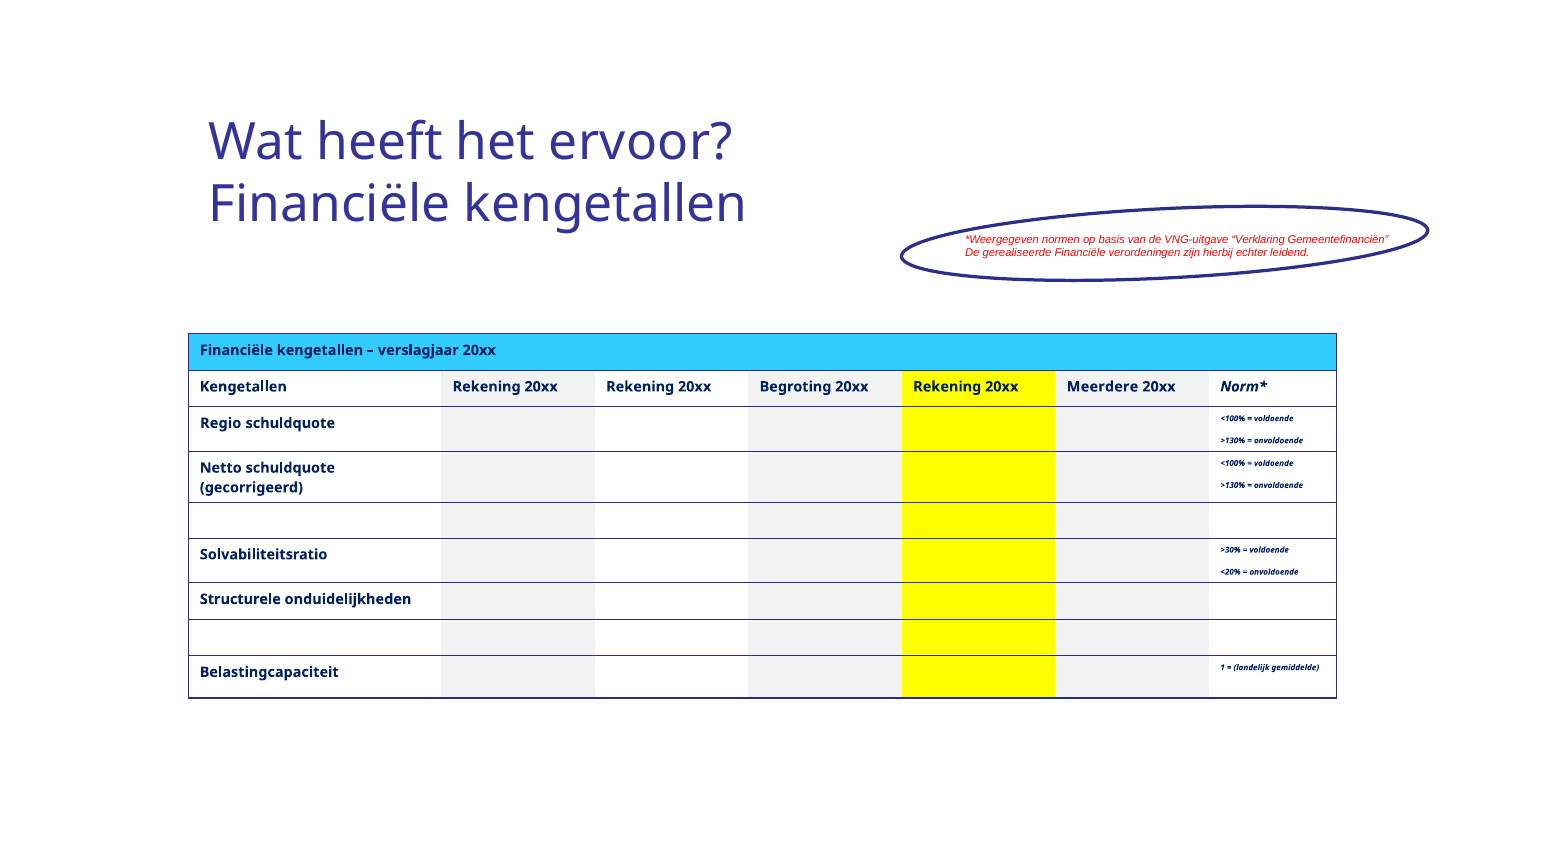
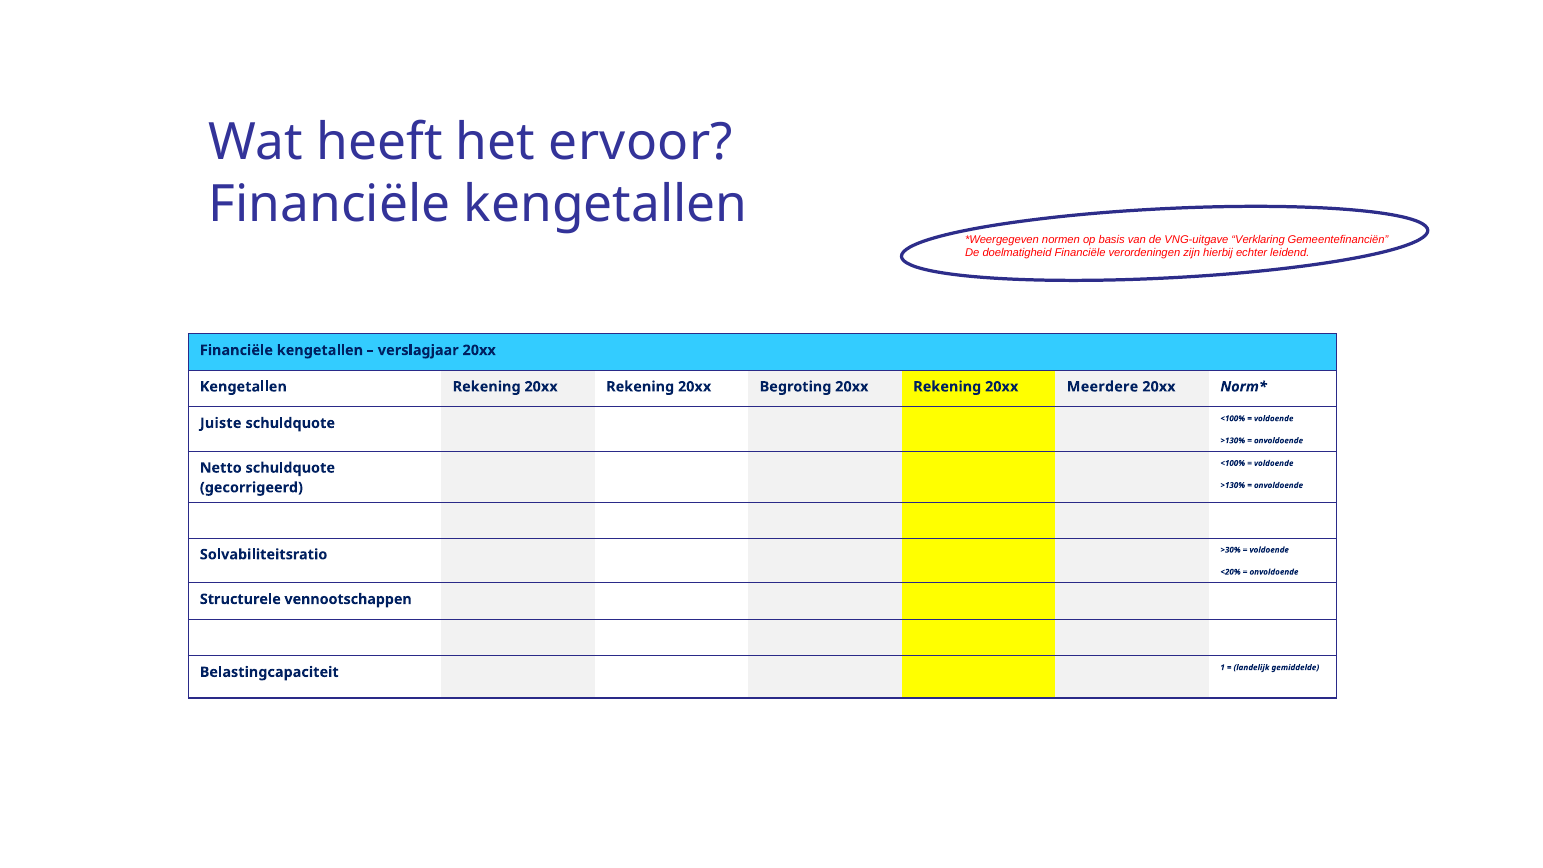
gerealiseerde: gerealiseerde -> doelmatigheid (1017, 253)
Regio: Regio -> Juiste (221, 423)
onduidelijkheden: onduidelijkheden -> vennootschappen (348, 599)
